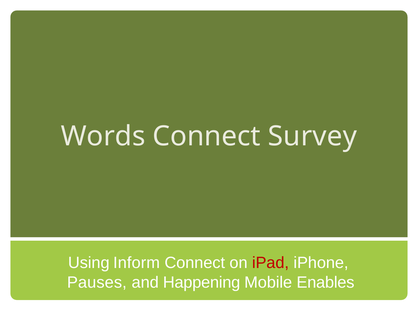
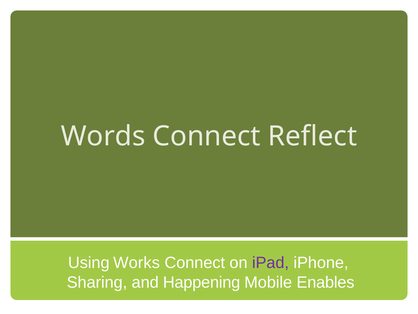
Survey: Survey -> Reflect (312, 136)
Inform: Inform -> Works (137, 263)
iPad colour: red -> purple (270, 263)
Pauses: Pauses -> Sharing (97, 282)
